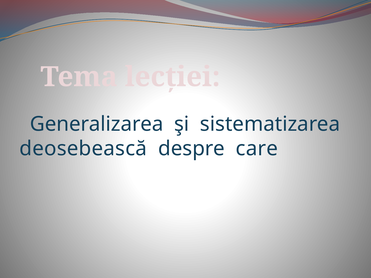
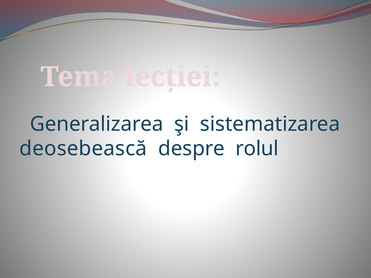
care: care -> rolul (257, 149)
